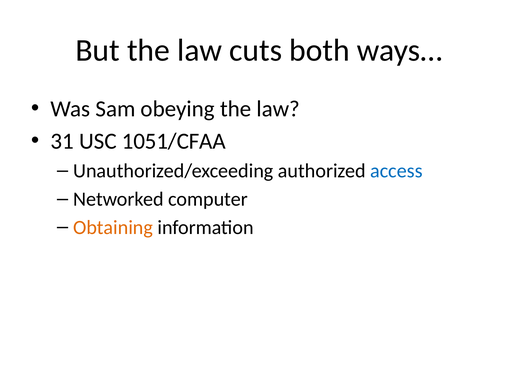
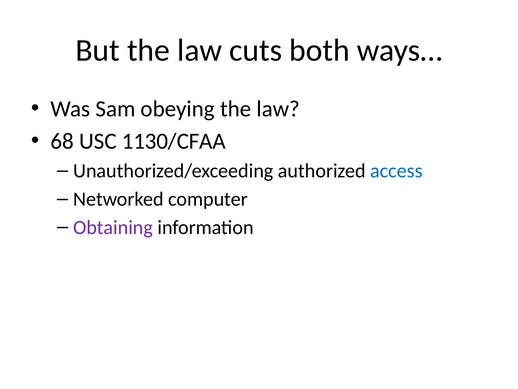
31: 31 -> 68 (62, 141)
1051/CFAA: 1051/CFAA -> 1130/CFAA (174, 141)
Obtaining colour: orange -> purple (113, 227)
